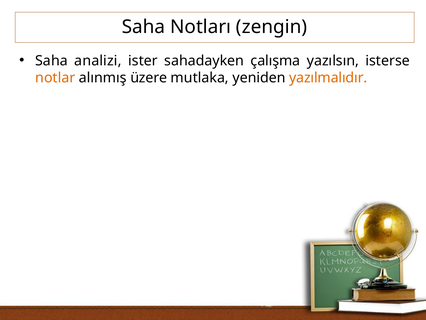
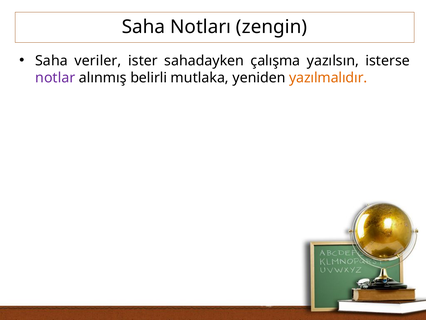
analizi: analizi -> veriler (98, 61)
notlar colour: orange -> purple (55, 78)
üzere: üzere -> belirli (149, 78)
